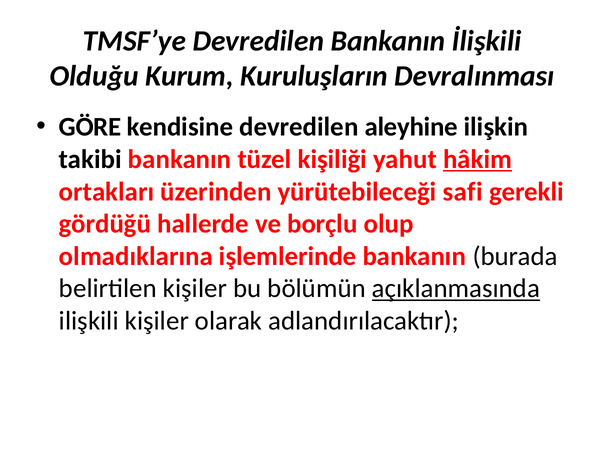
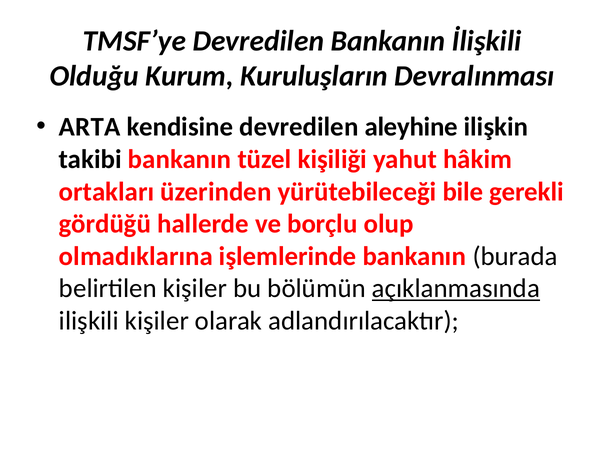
GÖRE: GÖRE -> ARTA (90, 127)
hâkim underline: present -> none (478, 159)
safi: safi -> bile (463, 192)
